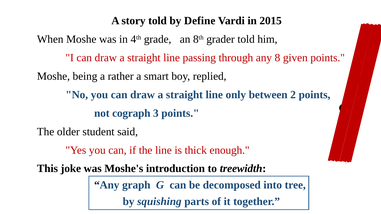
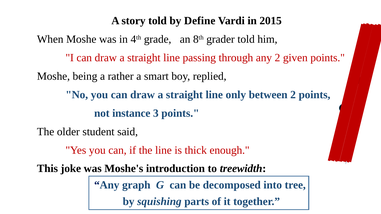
any 8: 8 -> 2 (277, 58)
cograph: cograph -> instance (131, 113)
